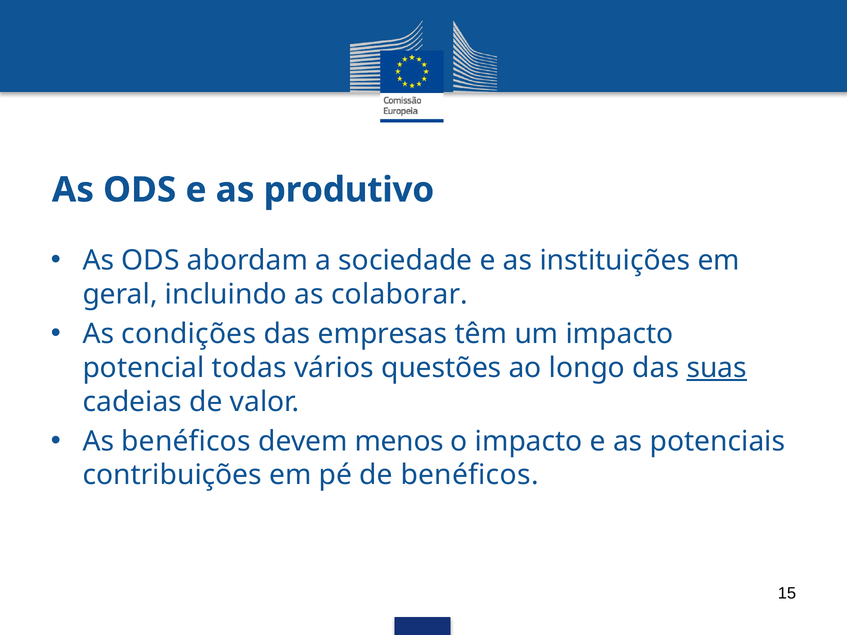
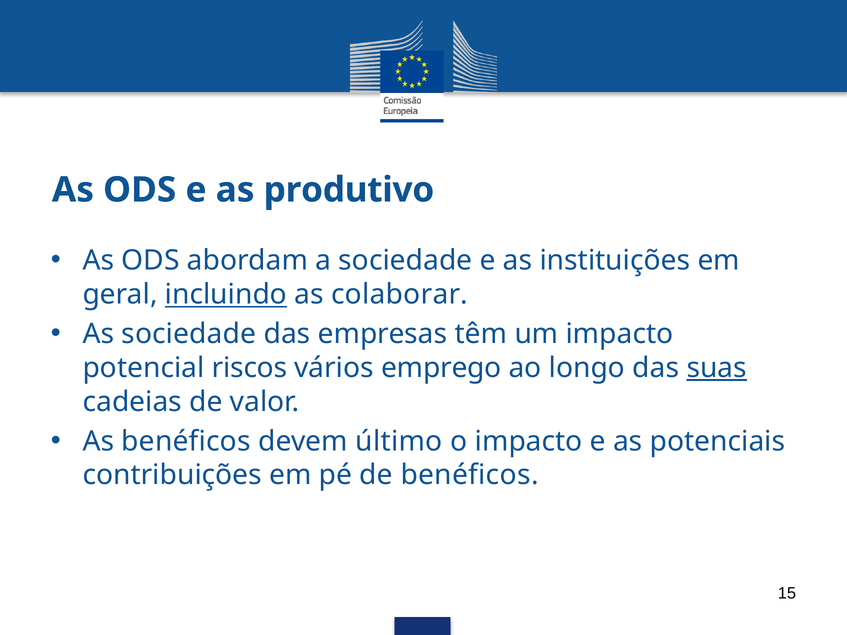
incluindo underline: none -> present (226, 295)
As condições: condições -> sociedade (189, 334)
todas: todas -> riscos (250, 368)
questões: questões -> emprego (441, 368)
menos: menos -> último (399, 441)
